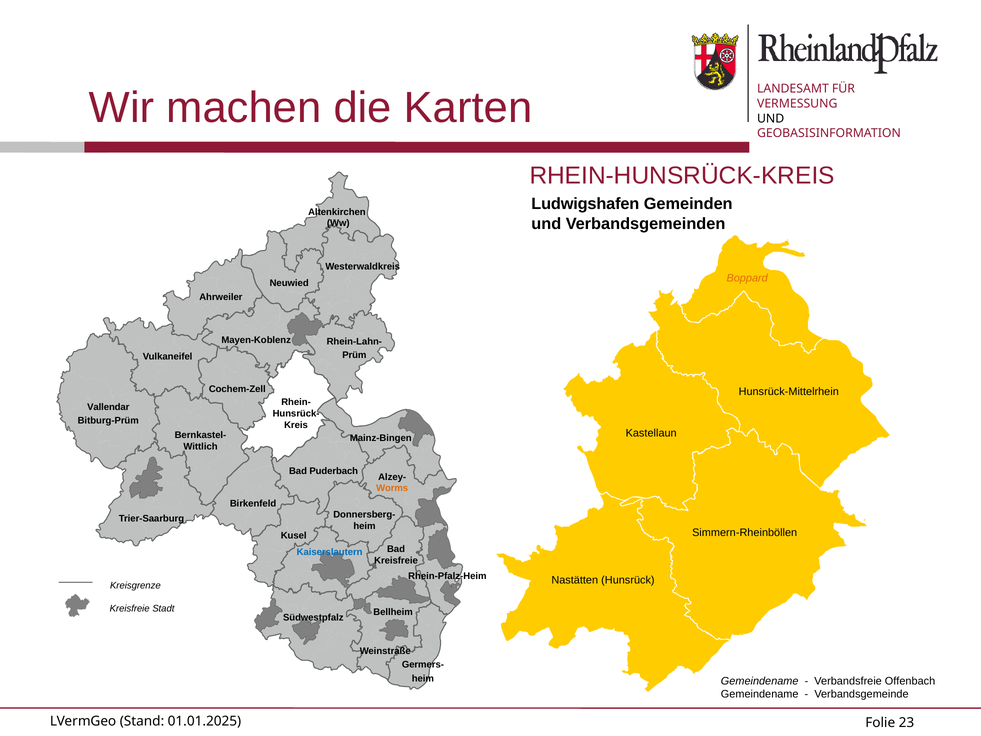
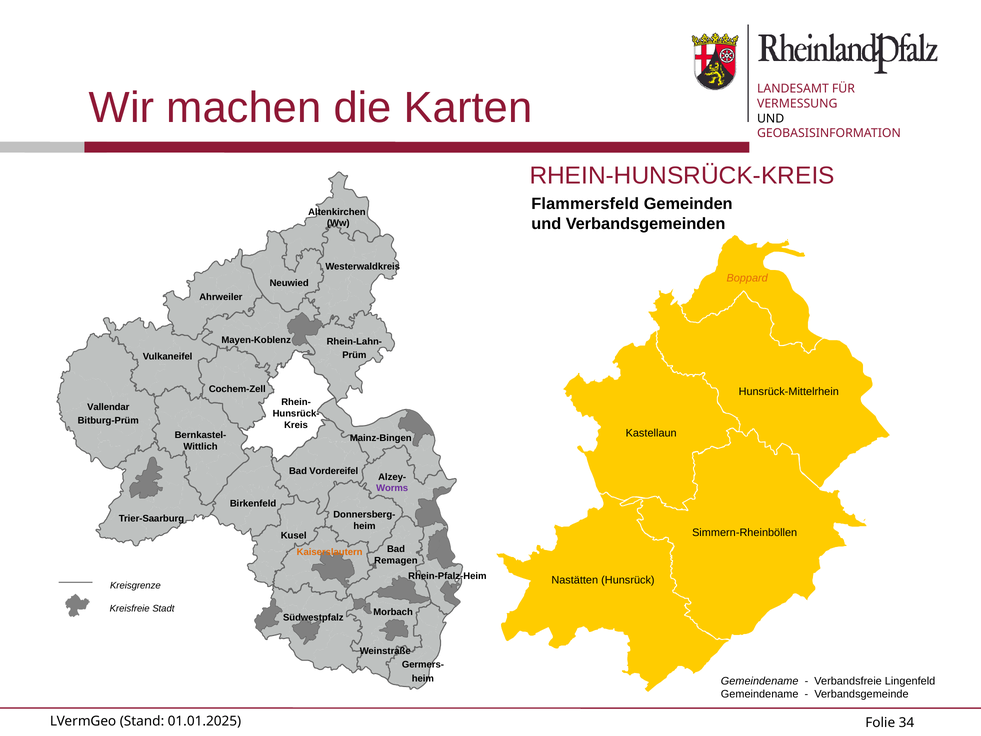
Ludwigshafen: Ludwigshafen -> Flammersfeld (585, 204)
Puderbach: Puderbach -> Vordereifel (334, 471)
Worms colour: orange -> purple (392, 488)
Kaiserslautern colour: blue -> orange (330, 552)
Kreisfreie: Kreisfreie -> Remagen (396, 560)
Bellheim: Bellheim -> Morbach (393, 612)
Offenbach: Offenbach -> Lingenfeld (910, 681)
23: 23 -> 34 (906, 722)
